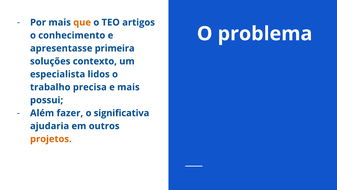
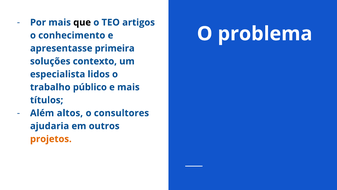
que colour: orange -> black (82, 22)
precisa: precisa -> público (90, 87)
possui: possui -> títulos (47, 100)
fazer: fazer -> altos (70, 113)
significativa: significativa -> consultores (121, 113)
